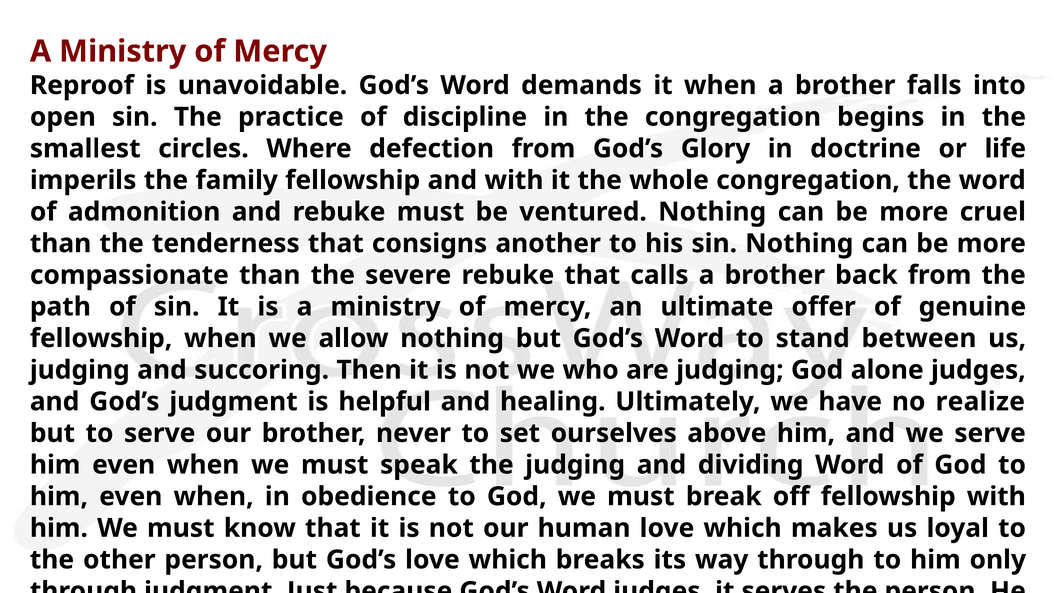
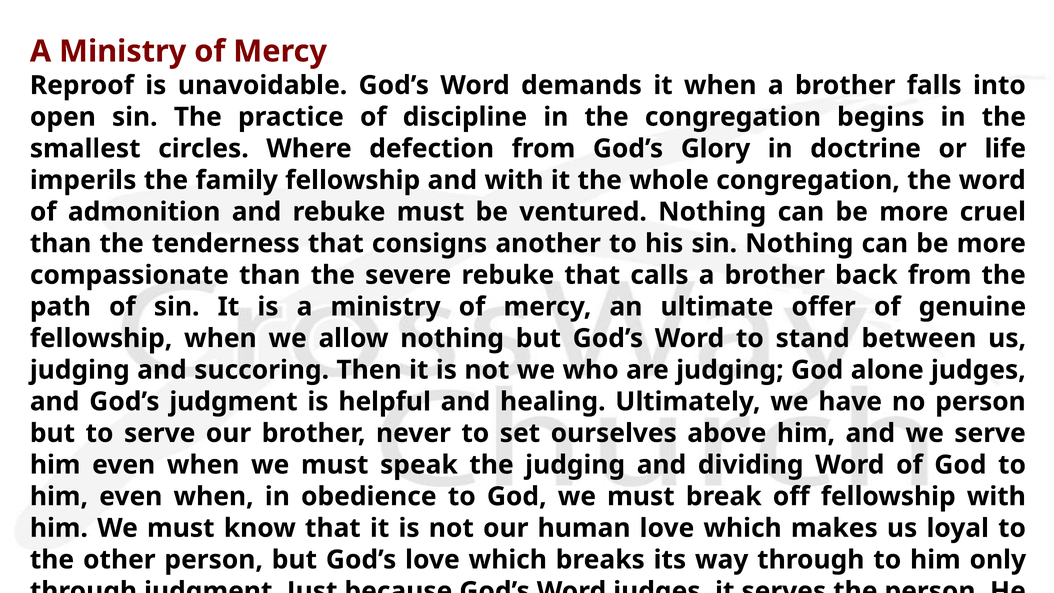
no realize: realize -> person (980, 402)
